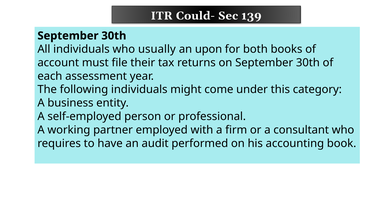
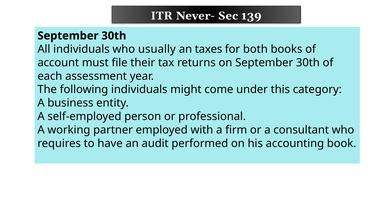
Could-: Could- -> Never- (195, 16)
upon: upon -> taxes (209, 49)
